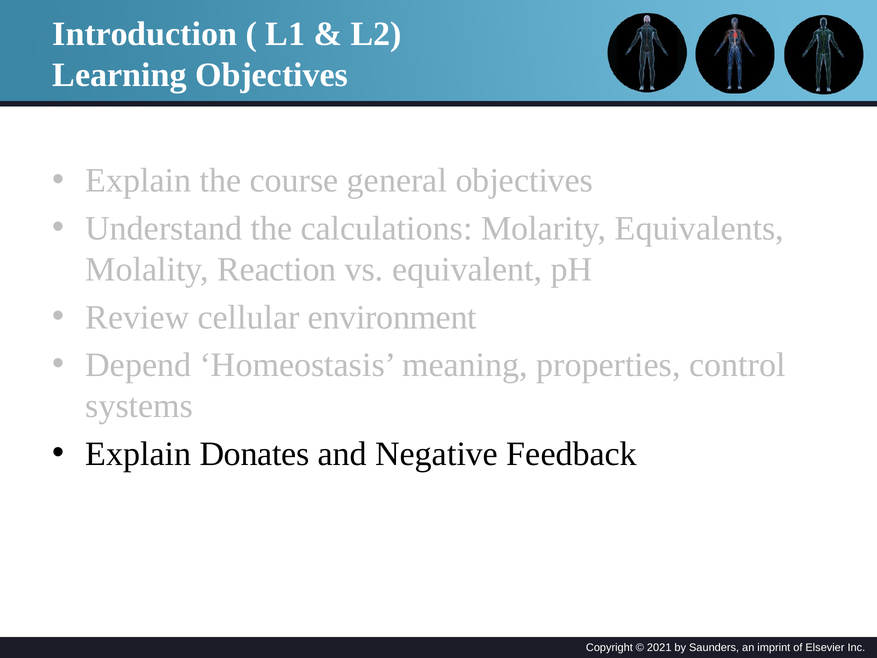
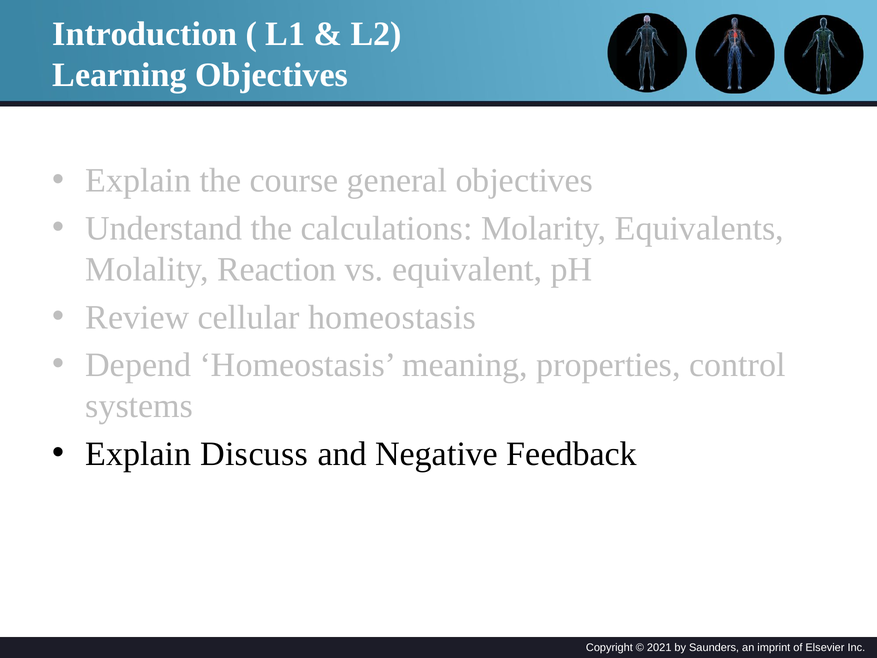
cellular environment: environment -> homeostasis (392, 317)
Donates: Donates -> Discuss (254, 454)
